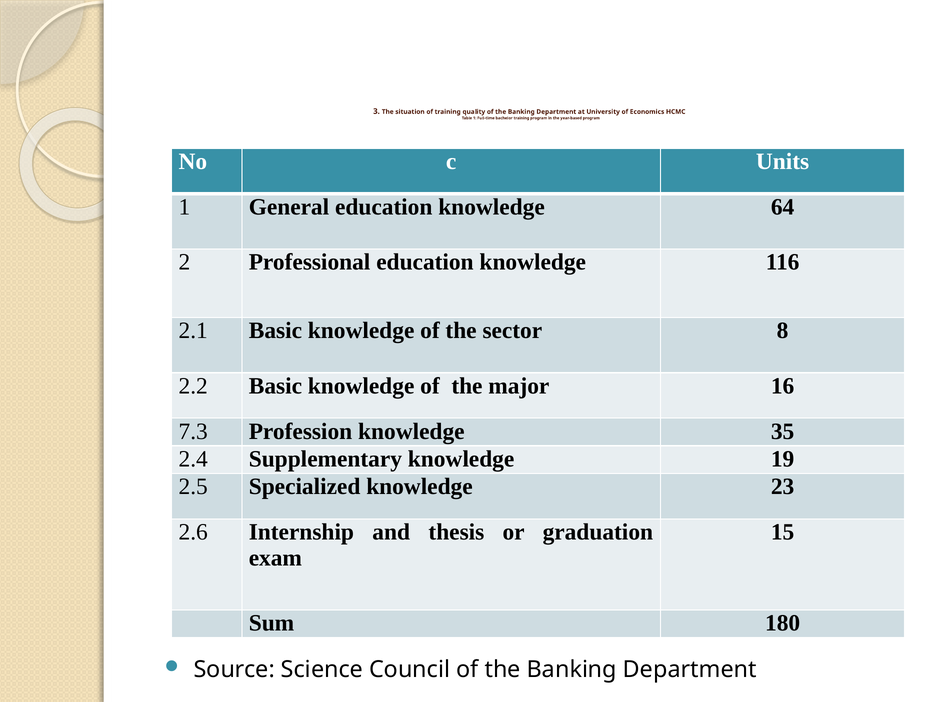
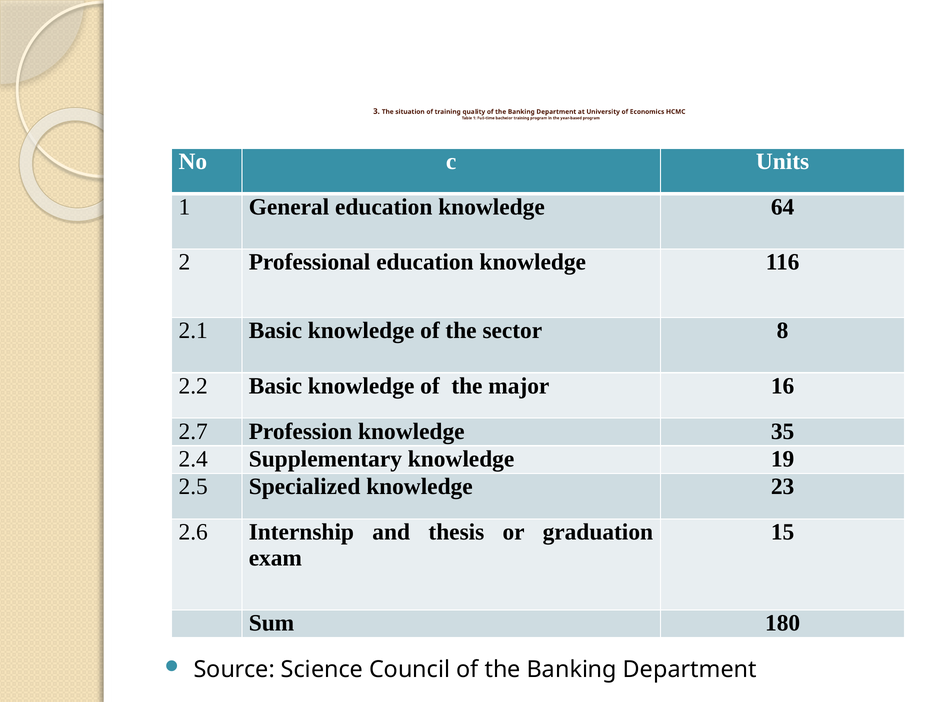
7.3: 7.3 -> 2.7 (193, 431)
